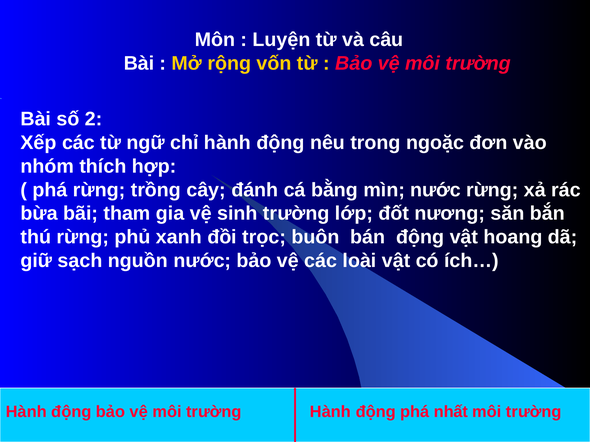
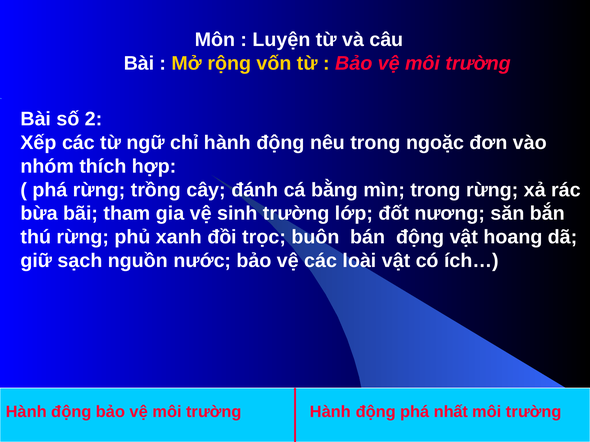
mìn nước: nước -> trong (435, 190)
